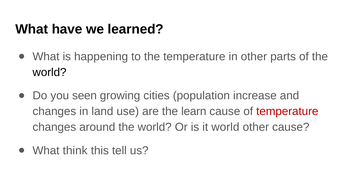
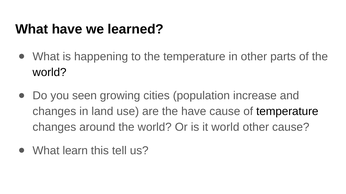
the learn: learn -> have (194, 112)
temperature colour: red -> black (287, 112)
think: think -> learn (75, 151)
